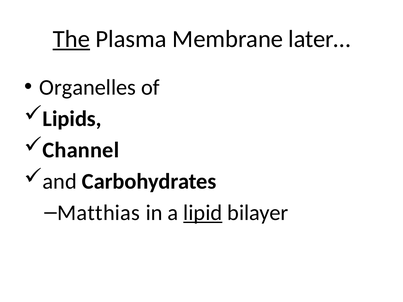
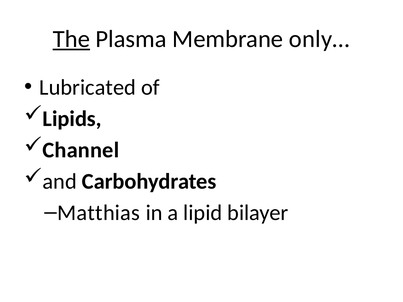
later…: later… -> only… (319, 39)
Organelles: Organelles -> Lubricated (88, 88)
lipid underline: present -> none (203, 213)
